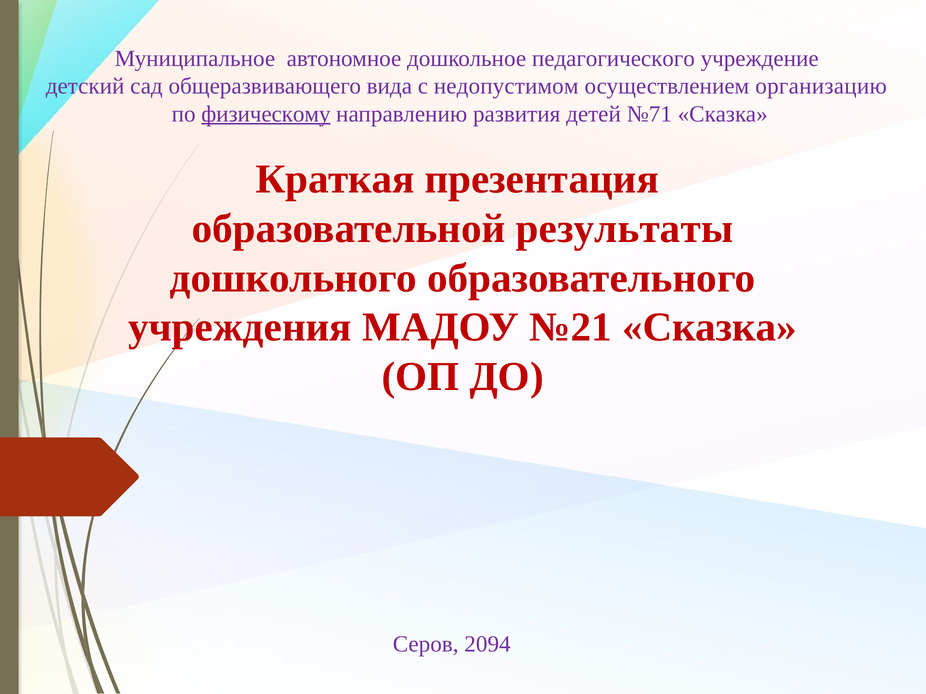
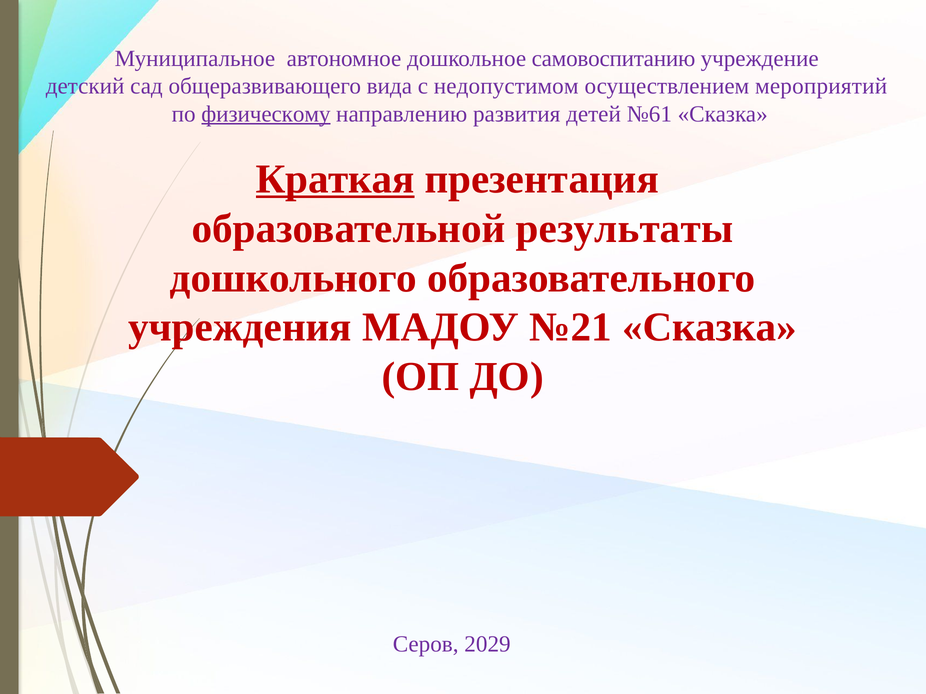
педагогического: педагогического -> самовоспитанию (614, 58)
организацию: организацию -> мероприятий (821, 86)
№71: №71 -> №61 (649, 114)
Краткая underline: none -> present (335, 179)
2094: 2094 -> 2029 (488, 644)
